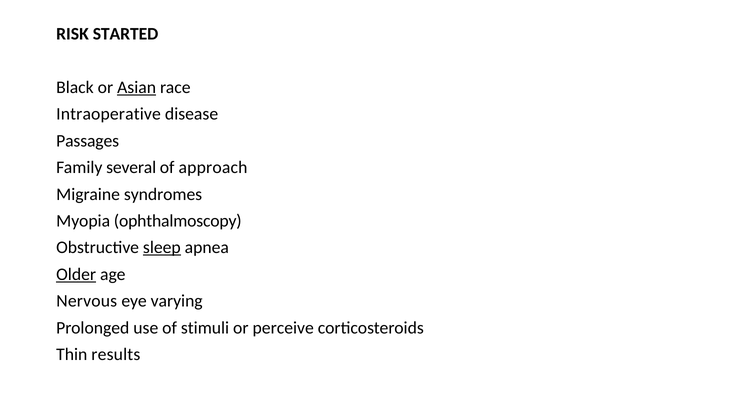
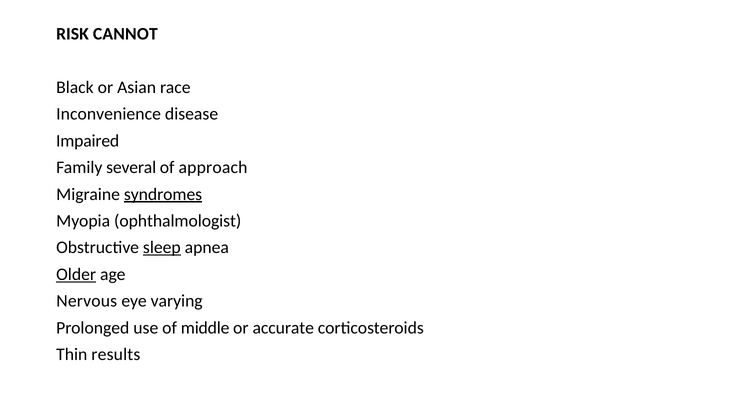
STARTED: STARTED -> CANNOT (125, 34)
Asian underline: present -> none (137, 87)
Intraoperative: Intraoperative -> Inconvenience (109, 114)
Passages: Passages -> Impaired (88, 141)
syndromes underline: none -> present (163, 194)
ophthalmoscopy: ophthalmoscopy -> ophthalmologist (178, 221)
stimuli: stimuli -> middle (205, 328)
perceive: perceive -> accurate (283, 328)
